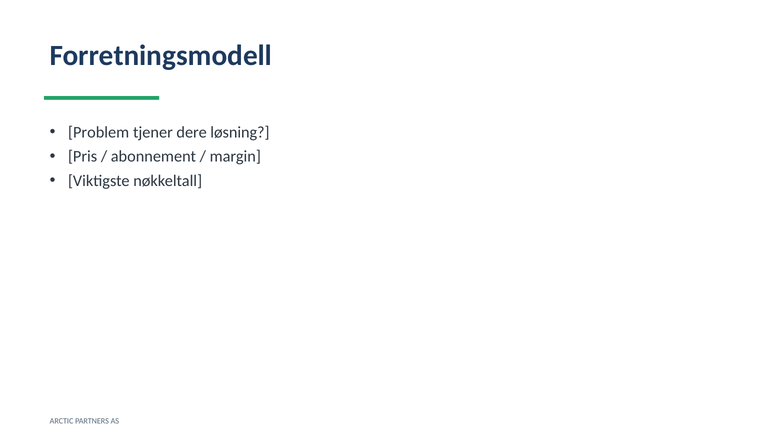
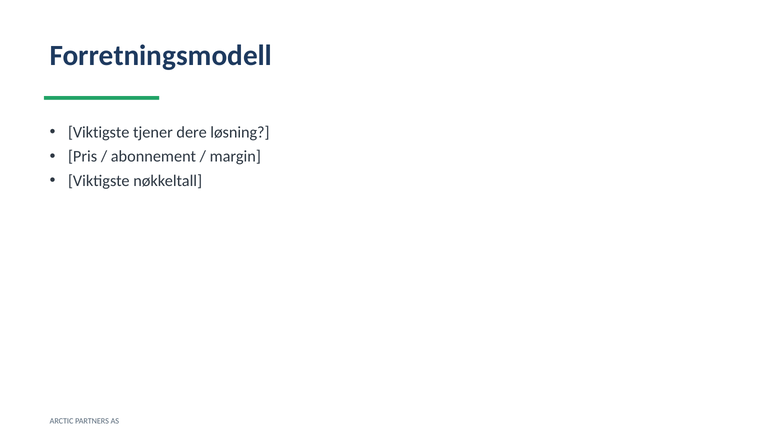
Problem: Problem -> Viktigste (99, 132)
